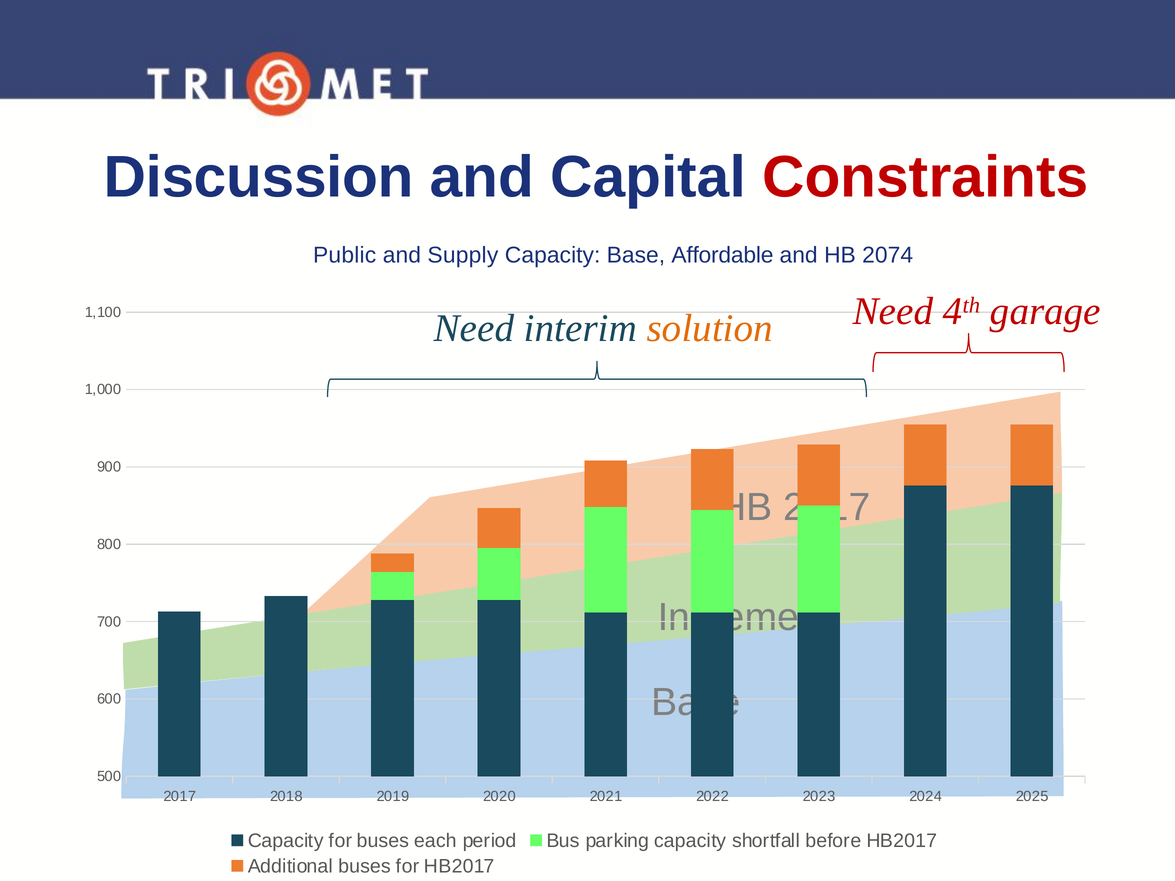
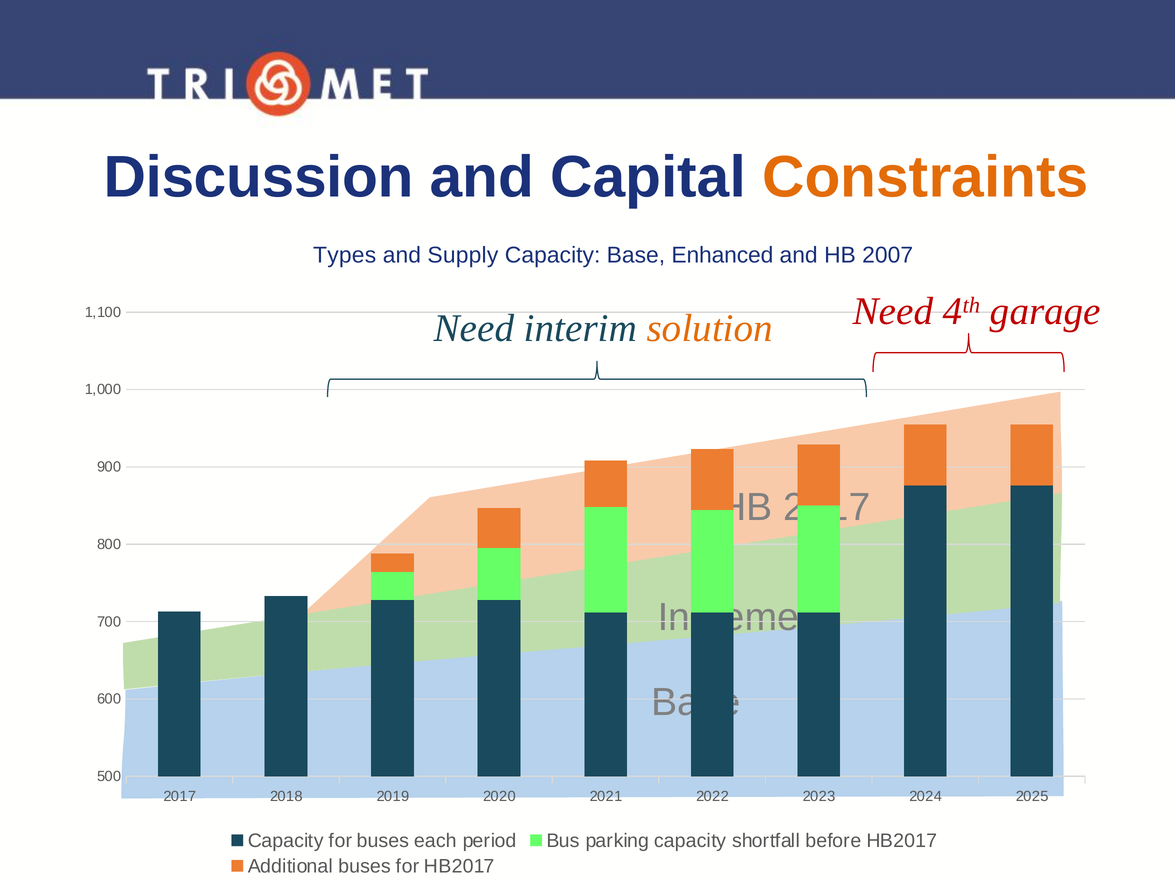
Constraints colour: red -> orange (925, 177)
Public: Public -> Types (345, 255)
Affordable: Affordable -> Enhanced (722, 255)
2074: 2074 -> 2007 (888, 255)
